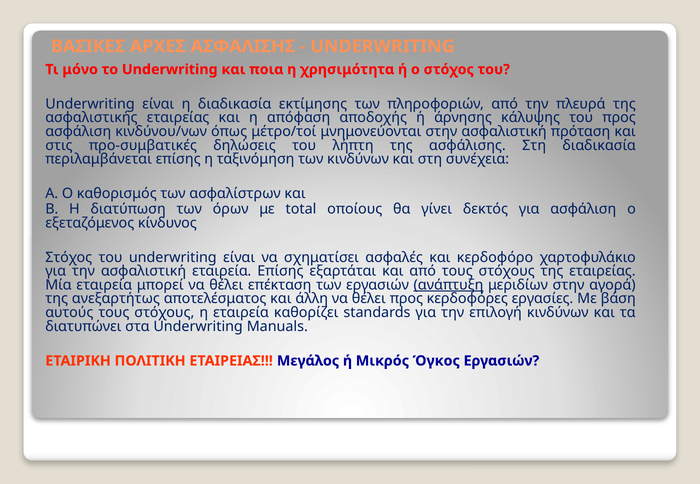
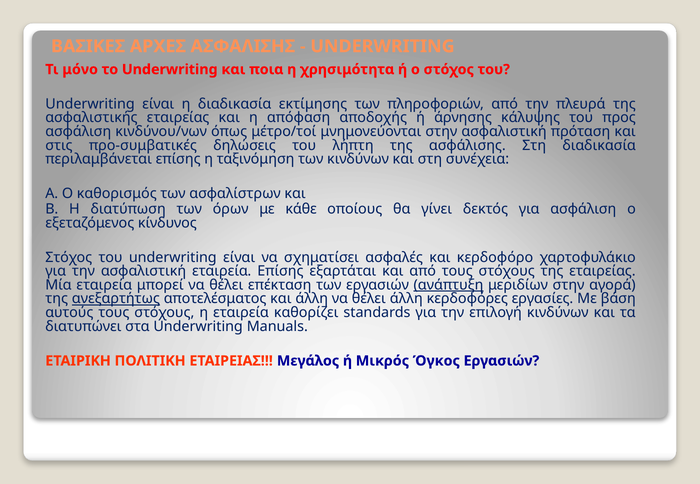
total: total -> κάθε (301, 209)
ανεξαρτήτως underline: none -> present (116, 299)
θέλει προς: προς -> άλλη (406, 299)
